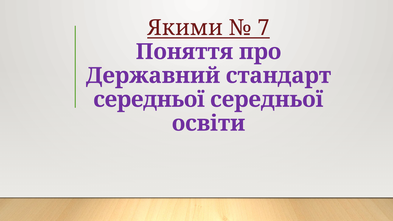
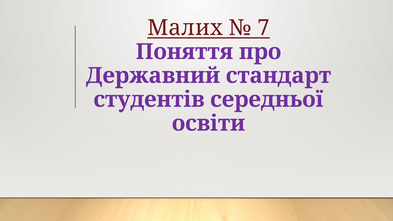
Якими: Якими -> Малих (185, 28)
середньої: середньої -> студентів (149, 99)
